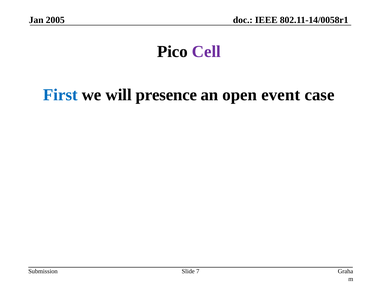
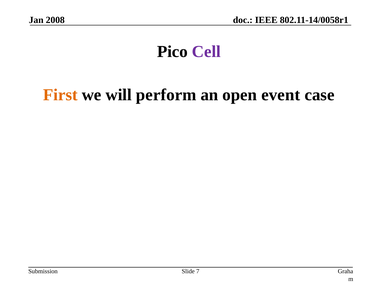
2005: 2005 -> 2008 (55, 20)
First colour: blue -> orange (60, 95)
presence: presence -> perform (166, 95)
